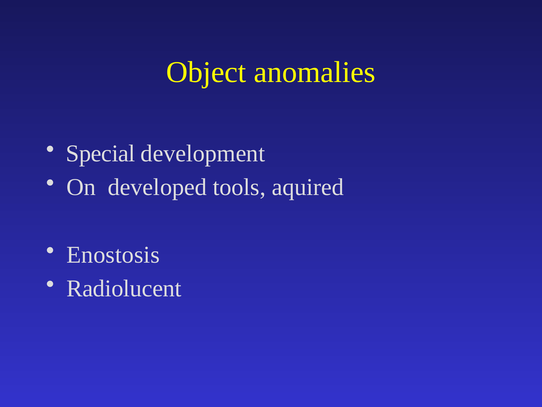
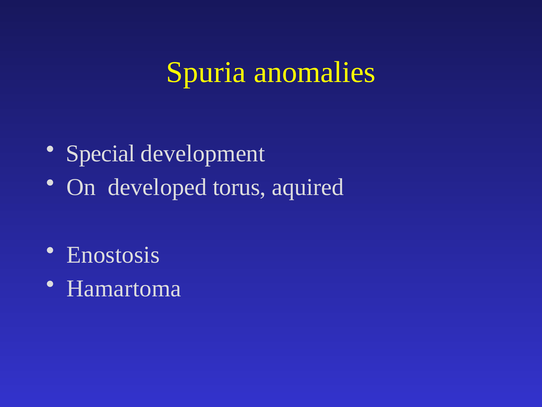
Object: Object -> Spuria (206, 72)
tools: tools -> torus (239, 187)
Radiolucent: Radiolucent -> Hamartoma (124, 288)
